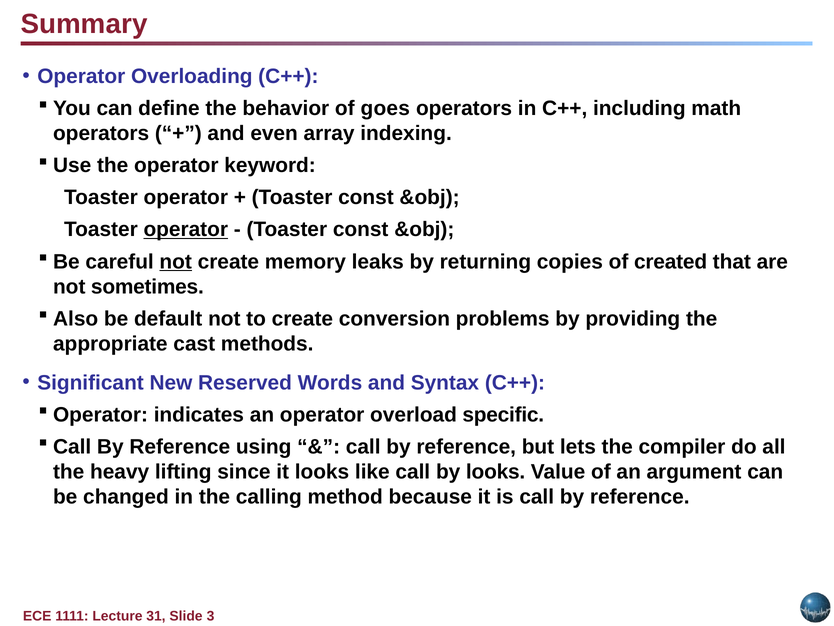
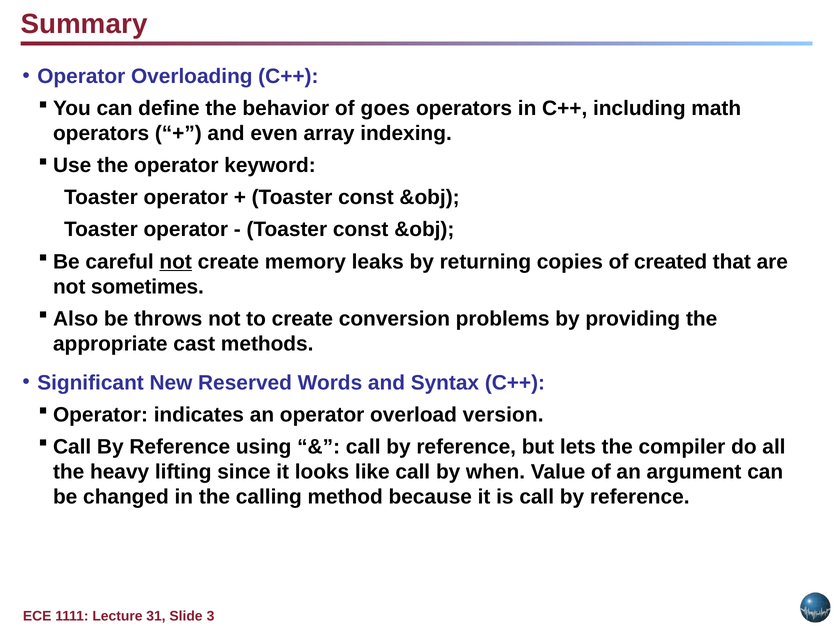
operator underline: present -> none (186, 229)
default: default -> throws (168, 318)
specific: specific -> version (503, 414)
by looks: looks -> when (496, 471)
